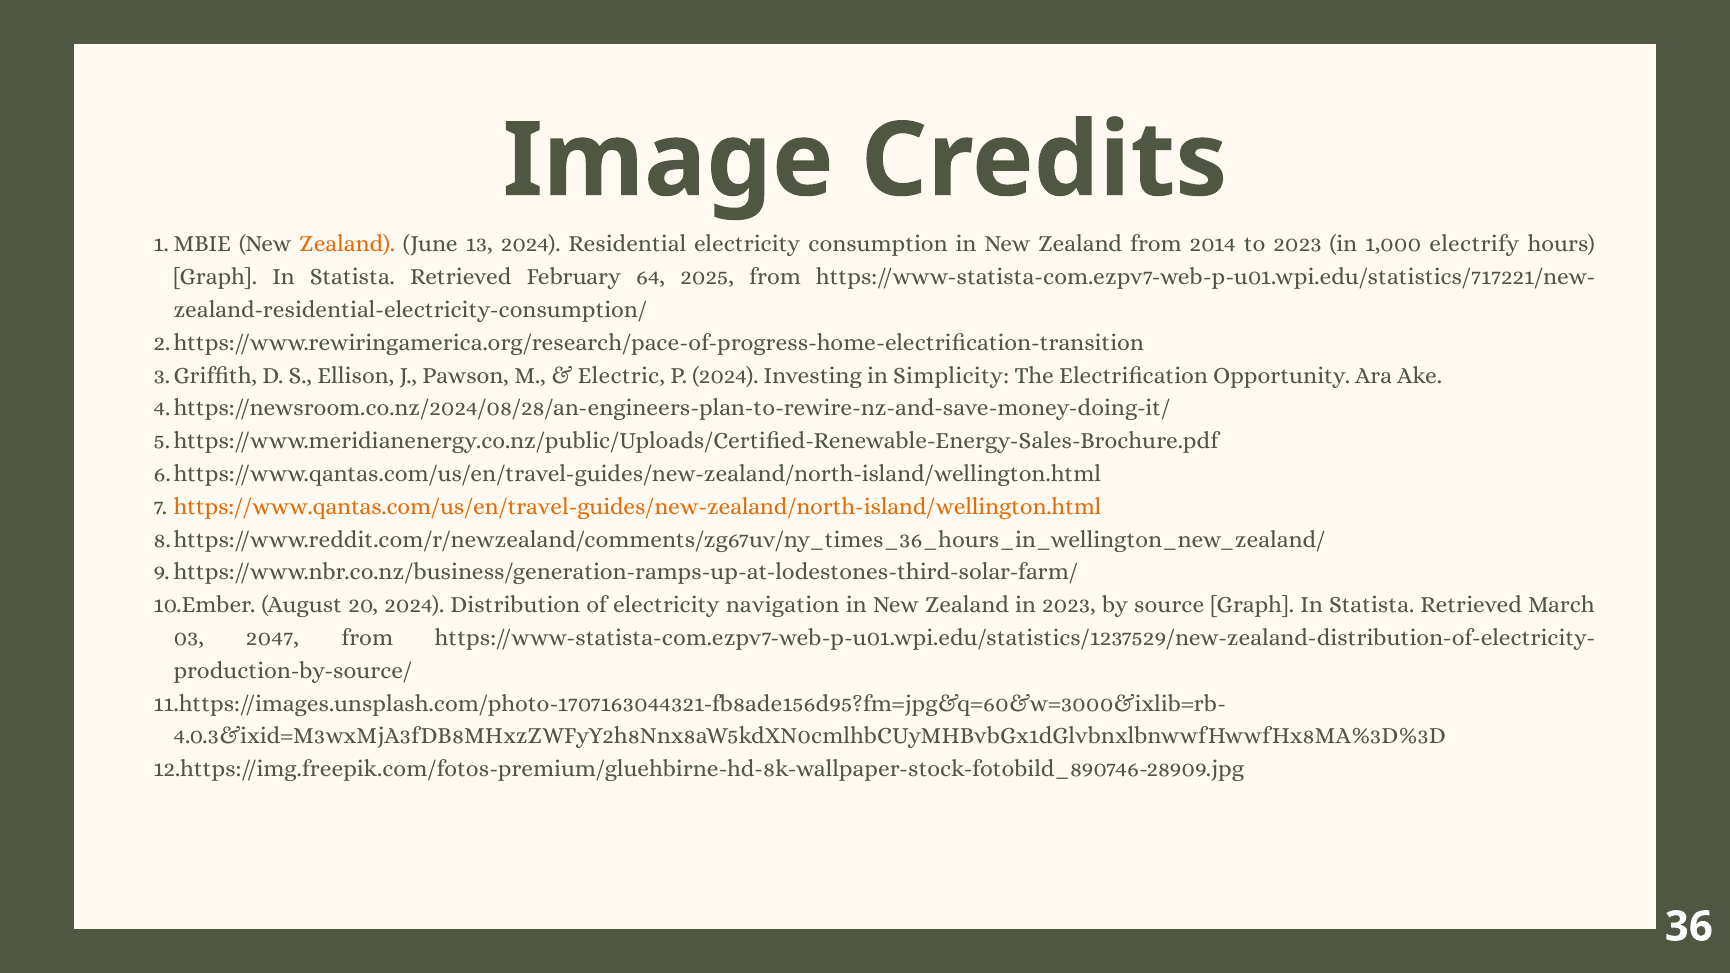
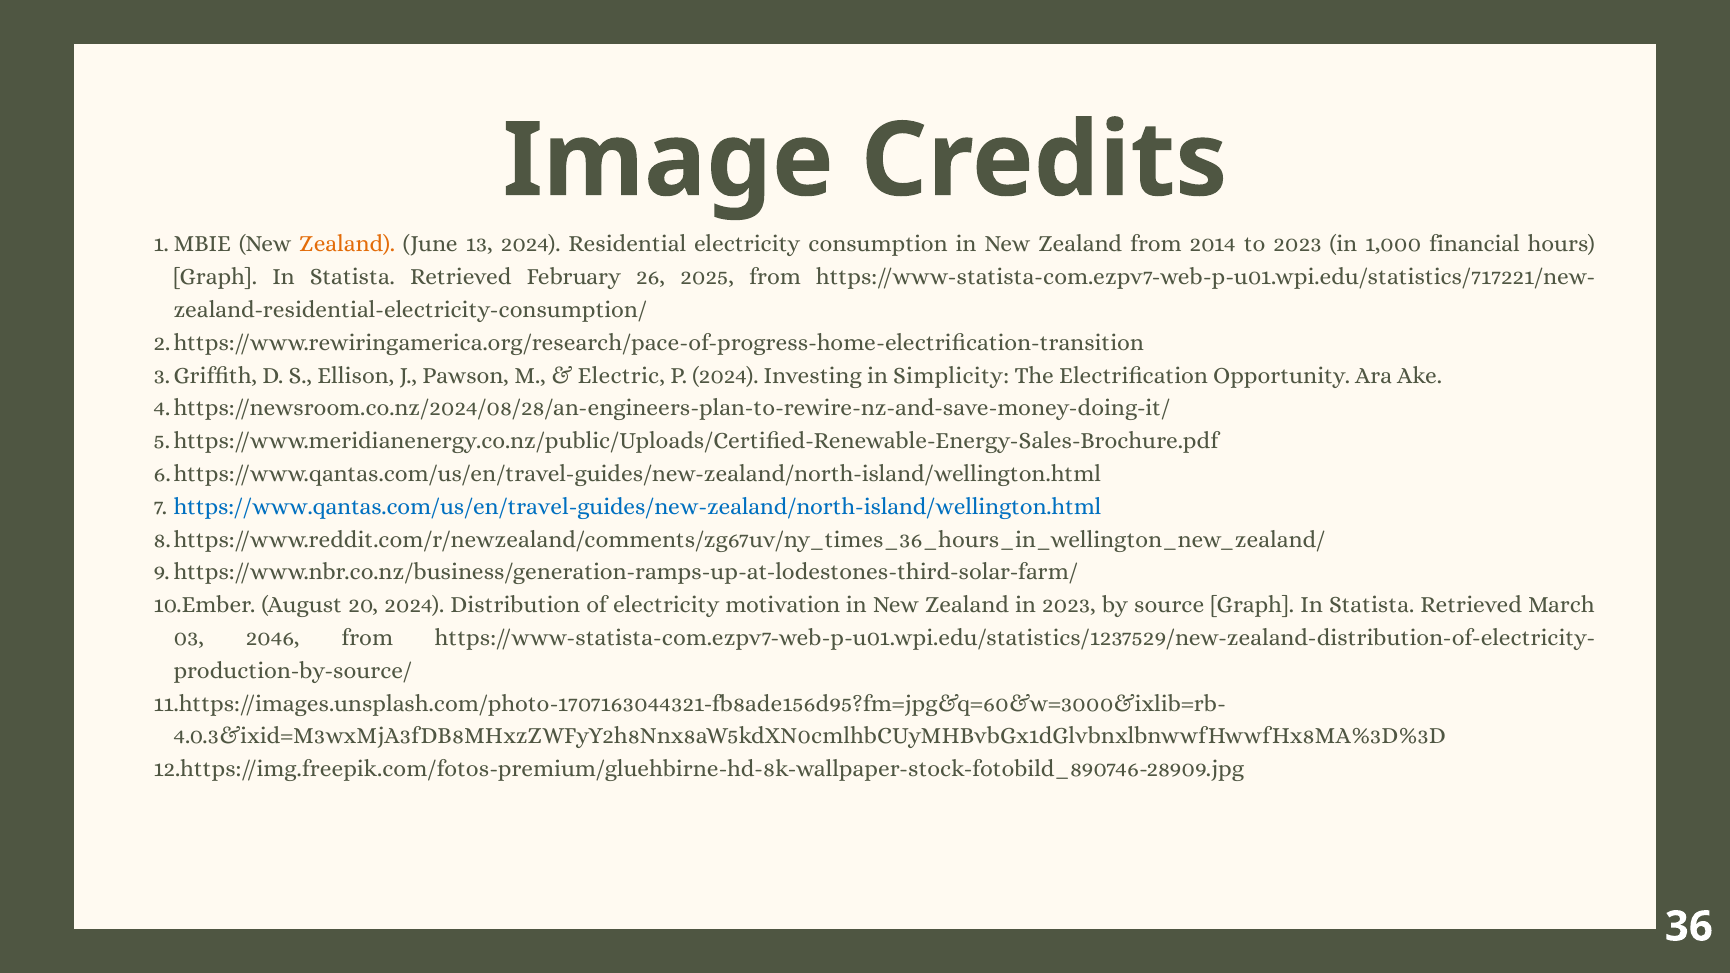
electrify: electrify -> financial (1474, 244)
64: 64 -> 26 (651, 277)
https://www.qantas.com/us/en/travel-guides/new-zealand/north-island/wellington.html colour: orange -> blue (637, 507)
navigation: navigation -> motivation (783, 605)
2047: 2047 -> 2046 (273, 638)
